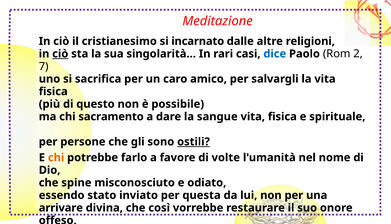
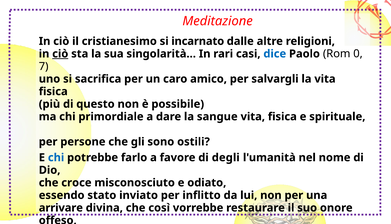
2: 2 -> 0 (358, 54)
sacramento: sacramento -> primordiale (111, 117)
ostili underline: present -> none (193, 142)
chi colour: orange -> blue (56, 158)
volte: volte -> degli (226, 158)
spine: spine -> croce (76, 183)
questa: questa -> inflitto (202, 195)
